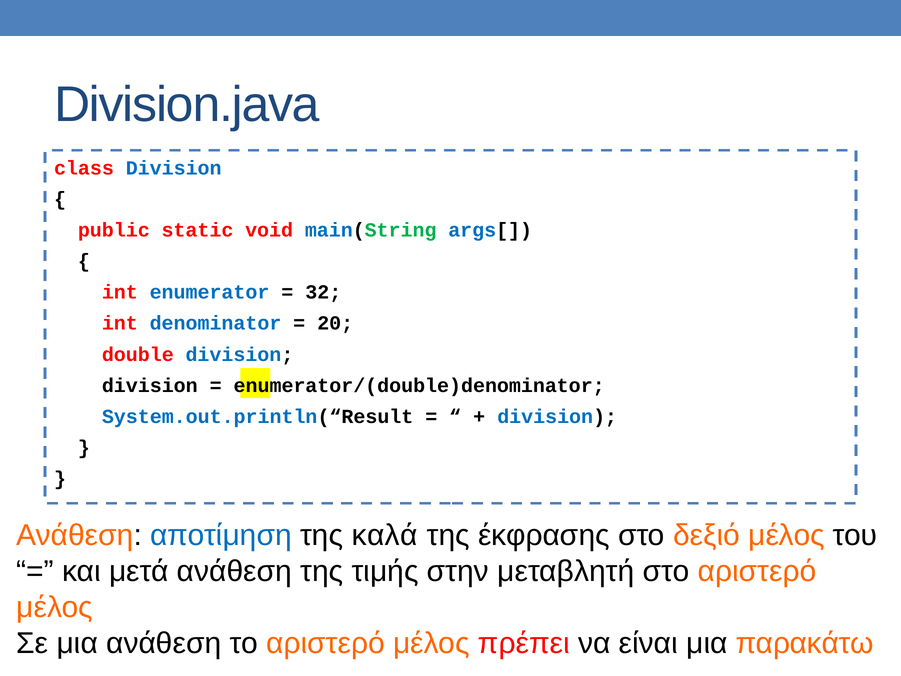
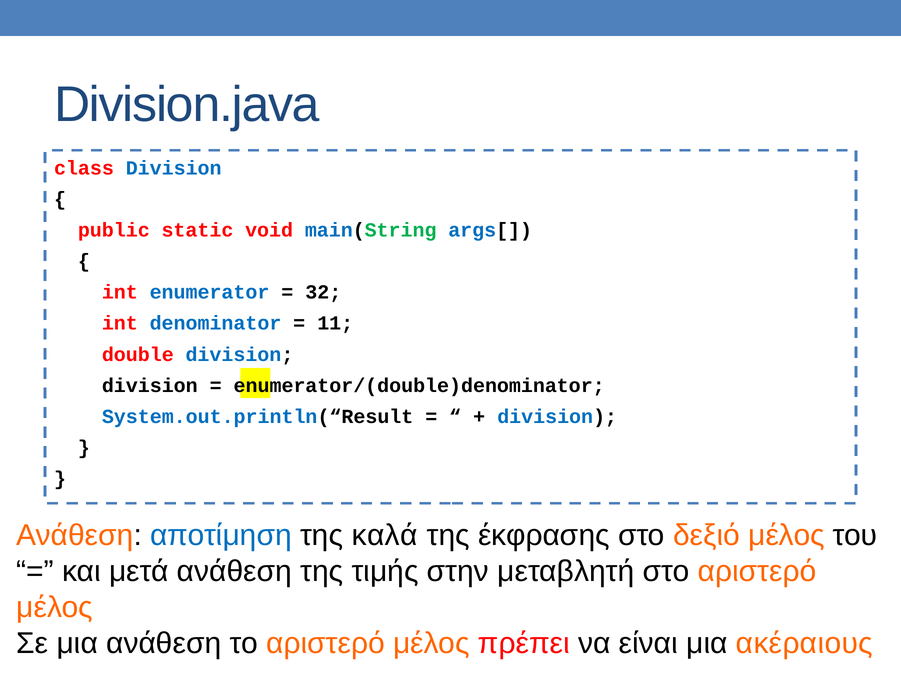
20: 20 -> 11 (335, 323)
παρακάτω: παρακάτω -> ακέραιους (804, 643)
